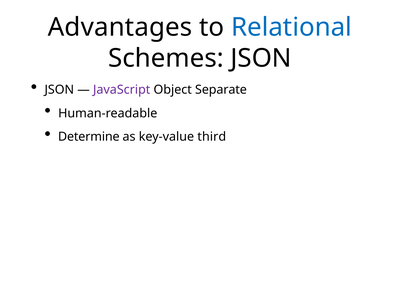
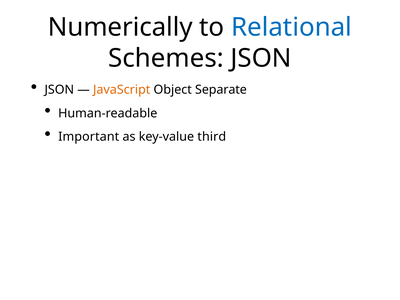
Advantages: Advantages -> Numerically (120, 27)
JavaScript colour: purple -> orange (122, 90)
Determine: Determine -> Important (89, 137)
